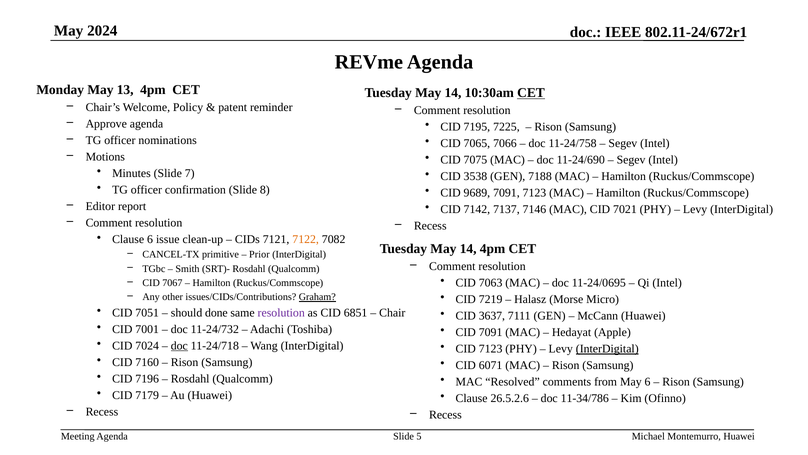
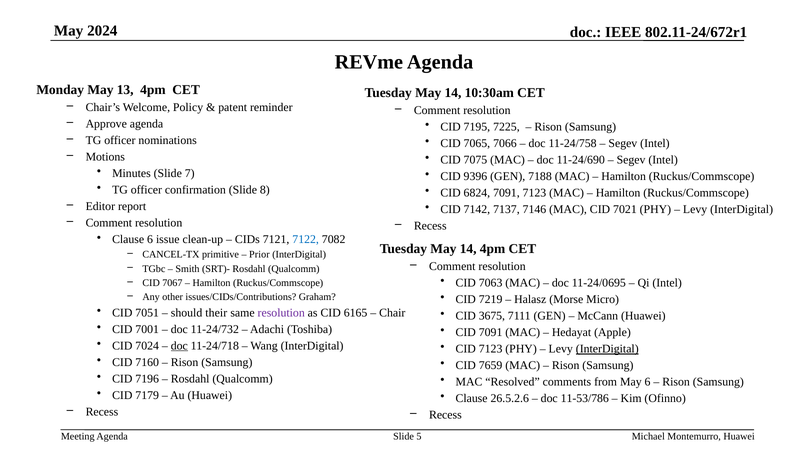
CET underline: present -> none (531, 93)
3538: 3538 -> 9396 (475, 176)
9689: 9689 -> 6824 (477, 193)
7122 colour: orange -> blue (306, 239)
Graham underline: present -> none (317, 297)
done: done -> their (216, 312)
6851: 6851 -> 6165 (356, 312)
3637: 3637 -> 3675 (492, 316)
6071: 6071 -> 7659 (491, 365)
11-34/786: 11-34/786 -> 11-53/786 (585, 398)
